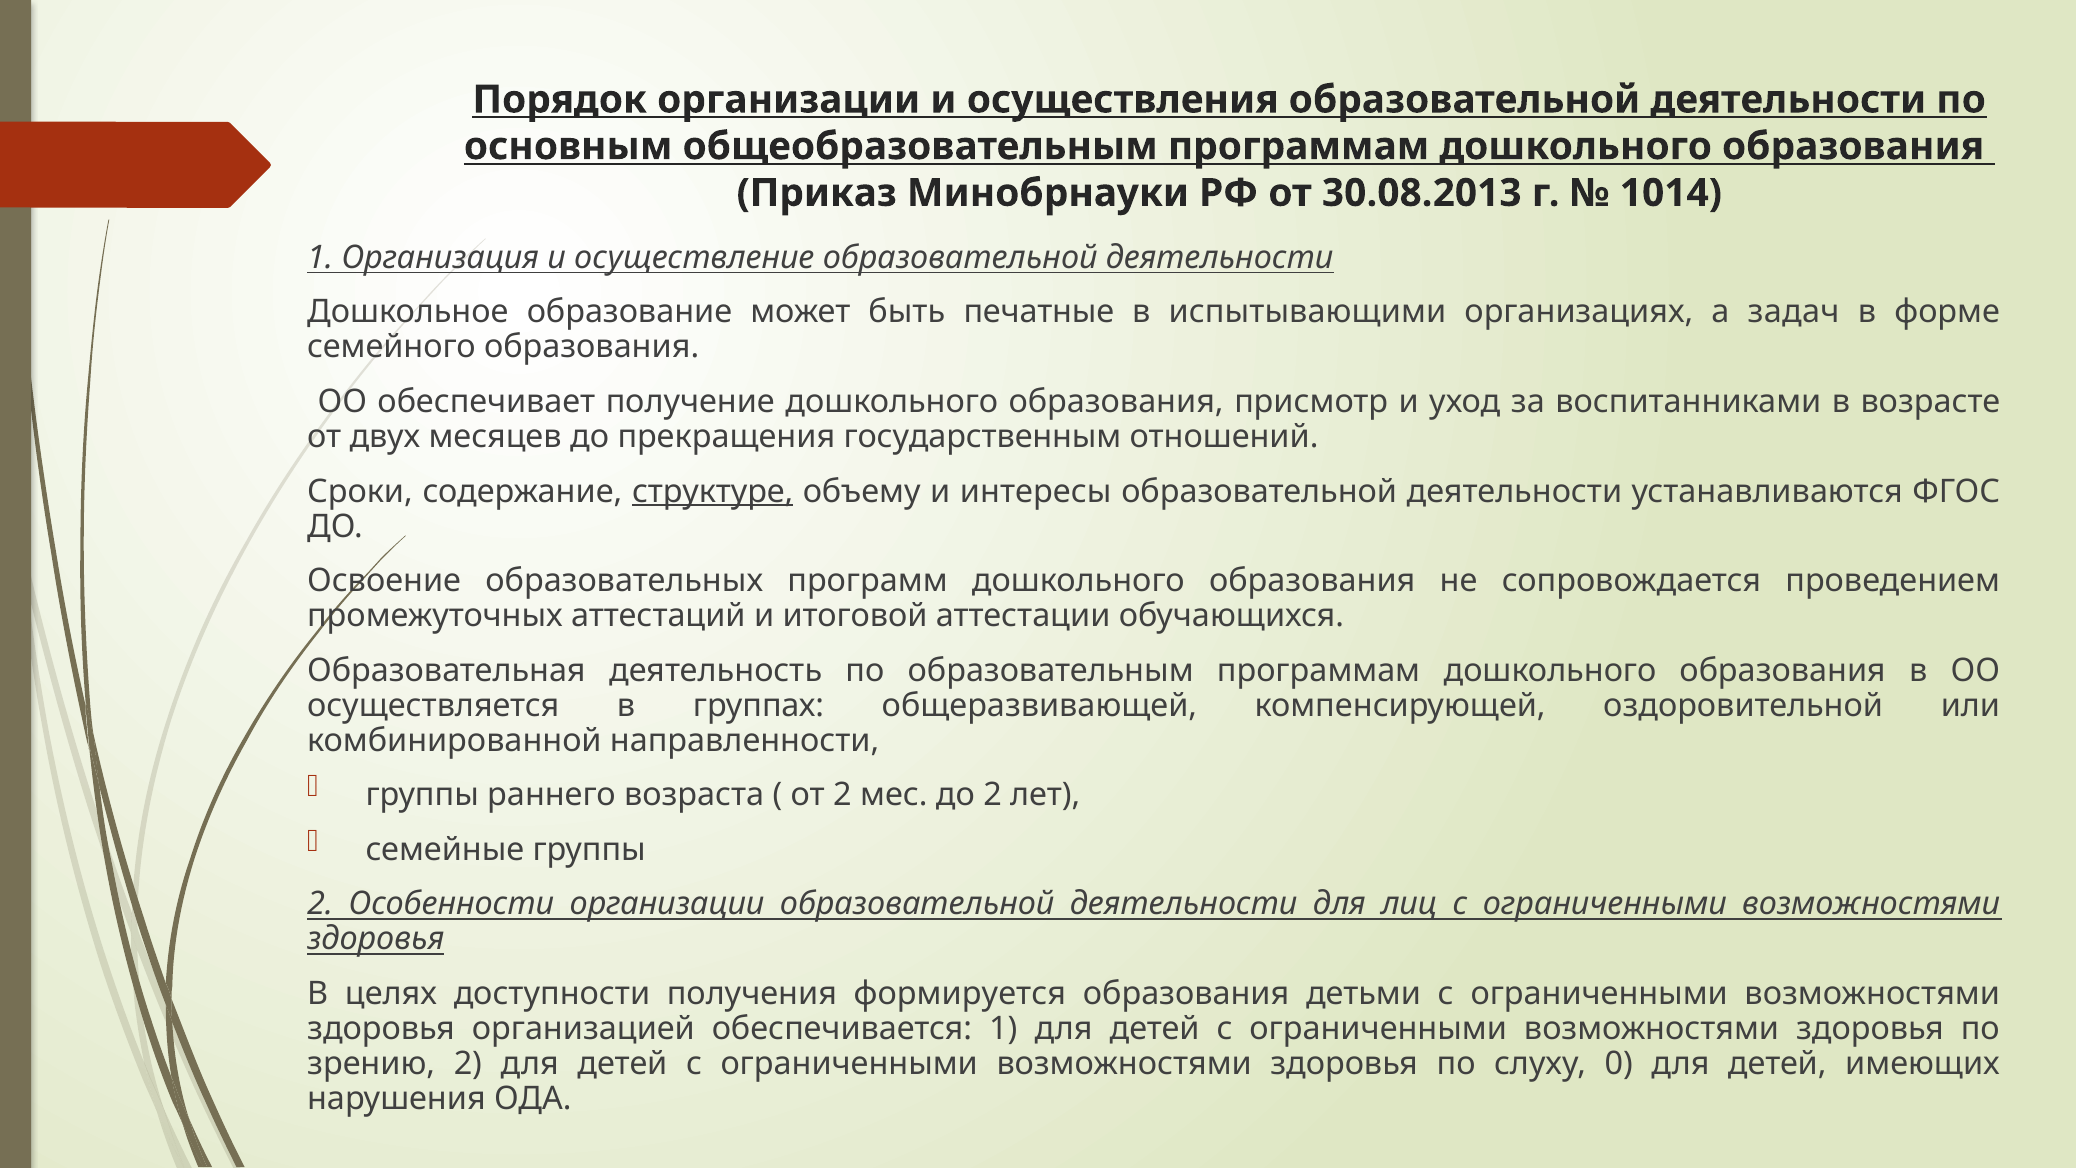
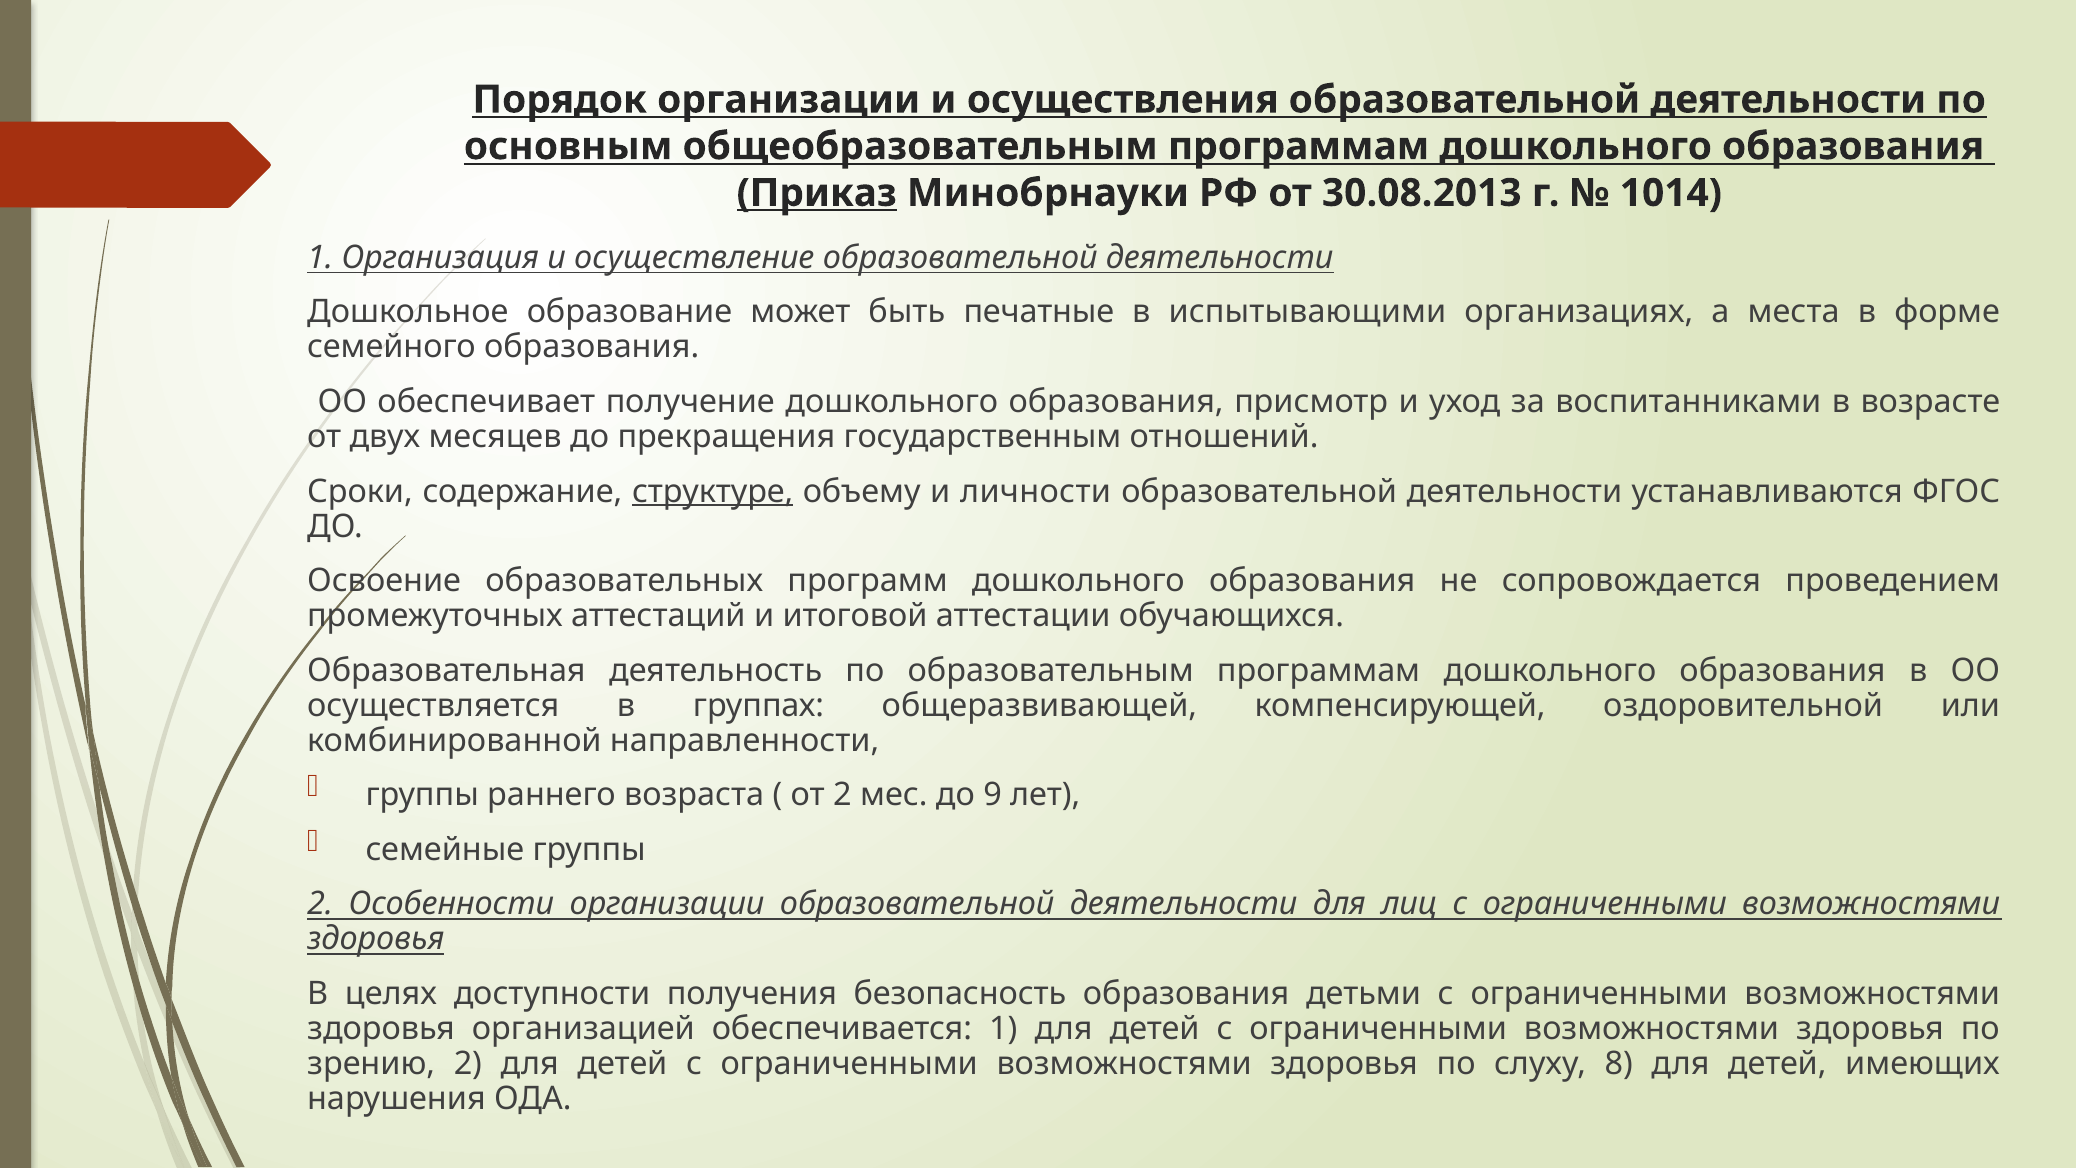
Приказ underline: none -> present (817, 193)
задач: задач -> места (1794, 312)
интересы: интересы -> личности (1036, 491)
до 2: 2 -> 9 (993, 795)
формируется: формируется -> безопасность (960, 993)
0: 0 -> 8 (1619, 1064)
